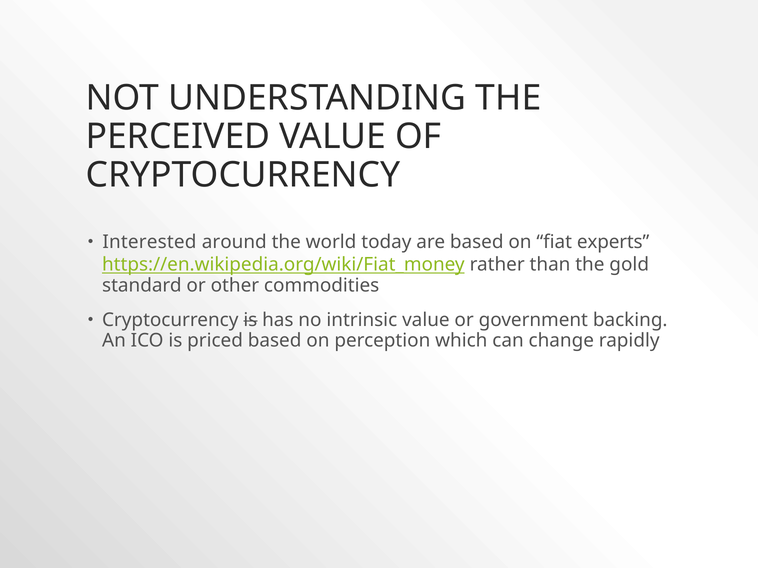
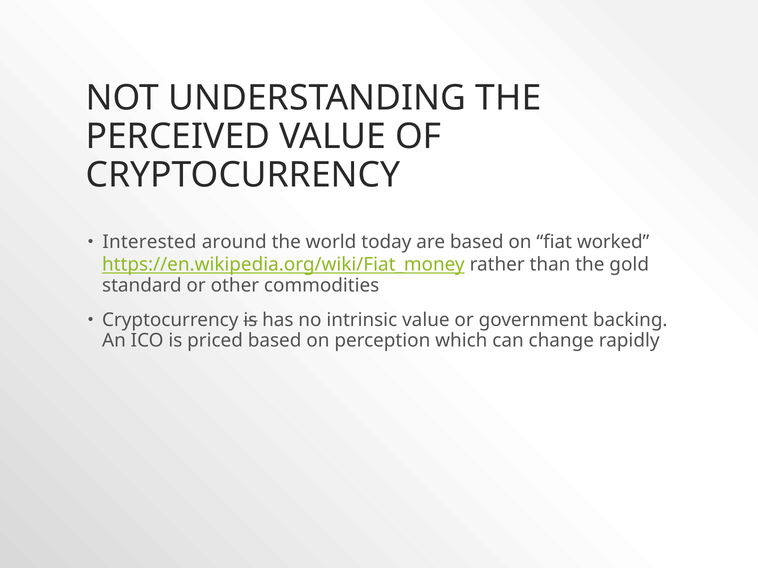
experts: experts -> worked (613, 242)
